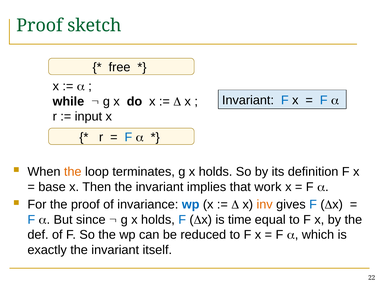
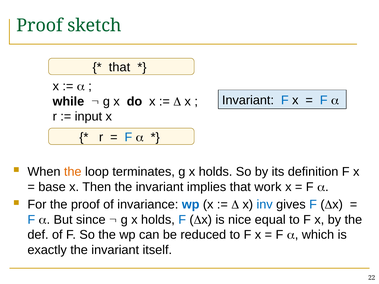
free: free -> that (119, 67)
inv colour: orange -> blue (265, 205)
time: time -> nice (240, 220)
